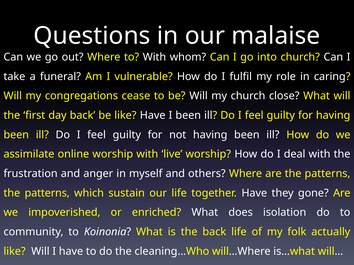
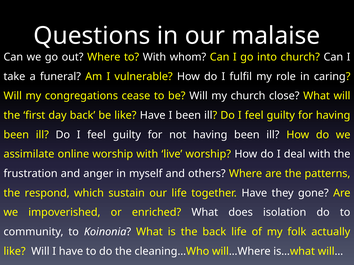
patterns: patterns -> respond (47, 193)
